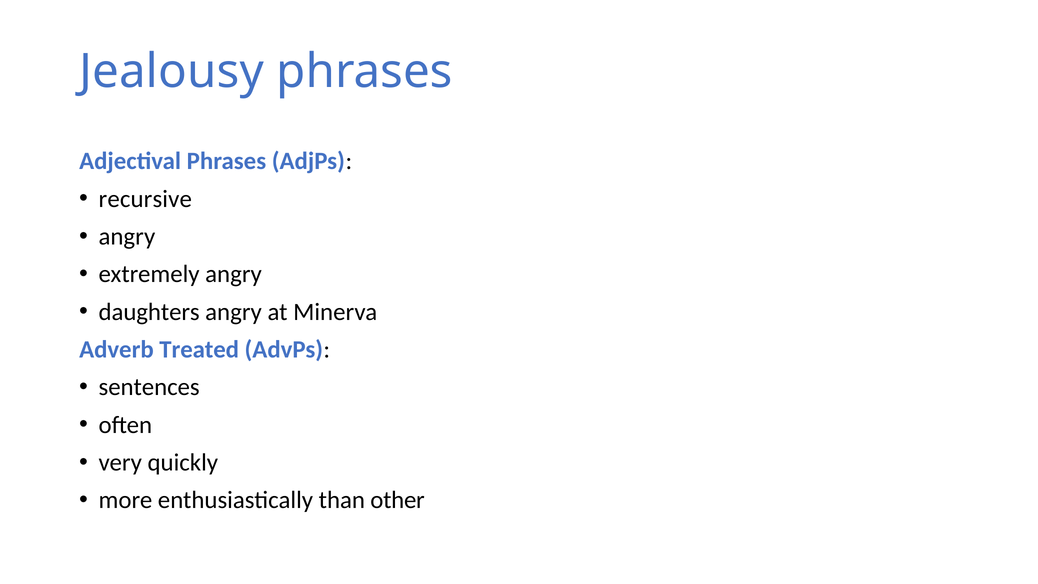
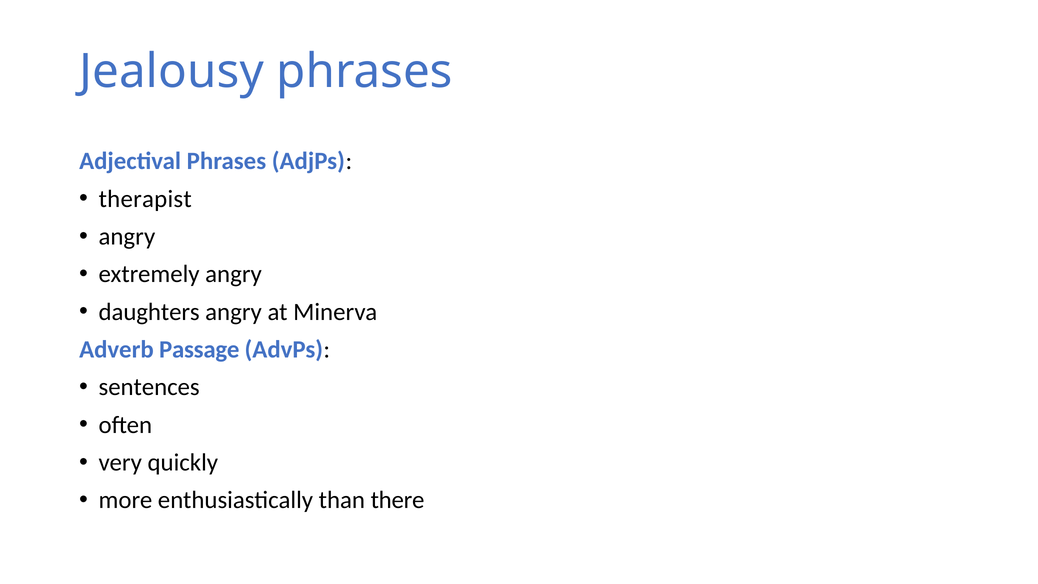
recursive: recursive -> therapist (145, 199)
Treated: Treated -> Passage (199, 349)
other: other -> there (398, 500)
